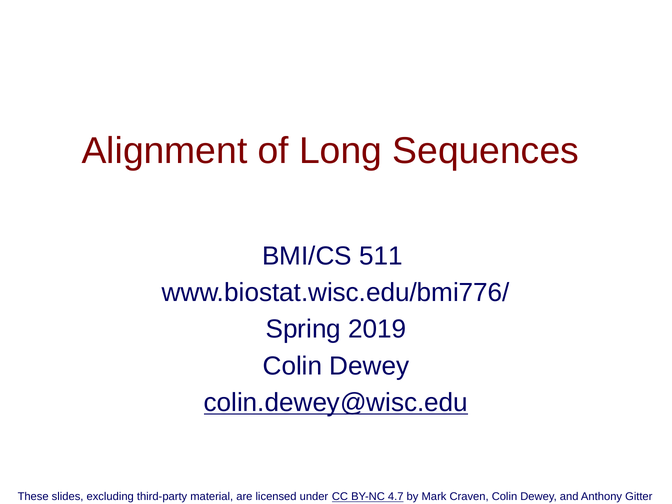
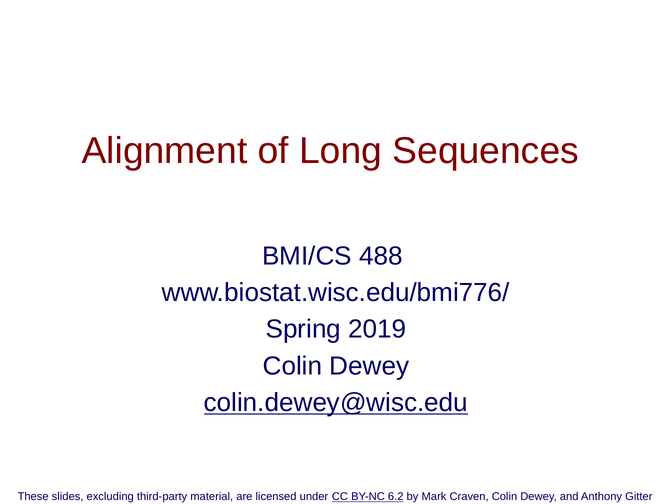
511: 511 -> 488 (381, 256)
4.7: 4.7 -> 6.2 (396, 497)
